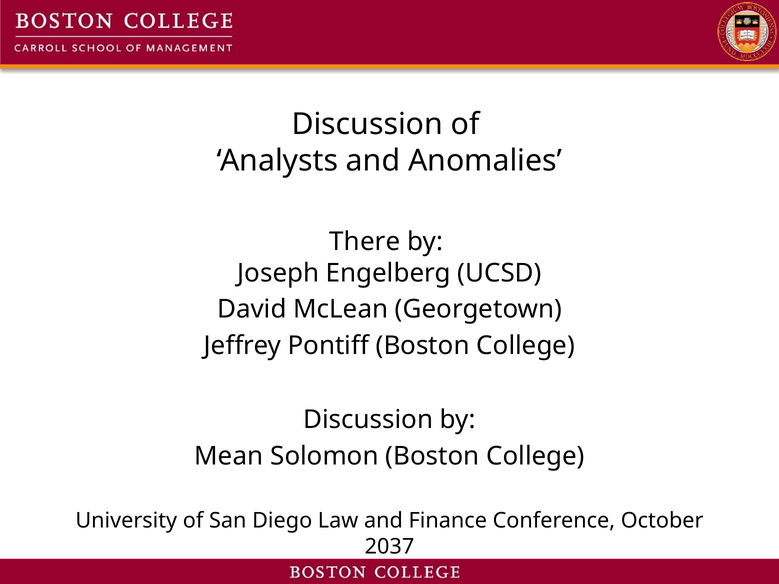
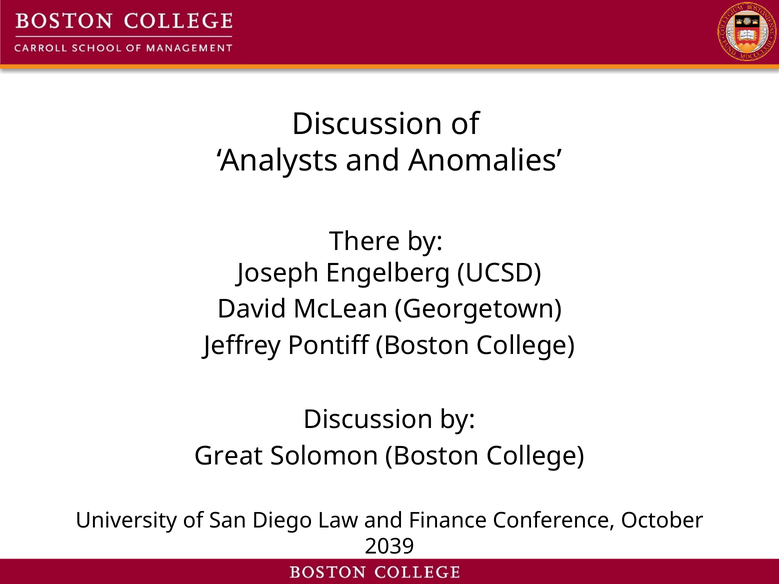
Mean: Mean -> Great (229, 456)
2037: 2037 -> 2039 (389, 547)
